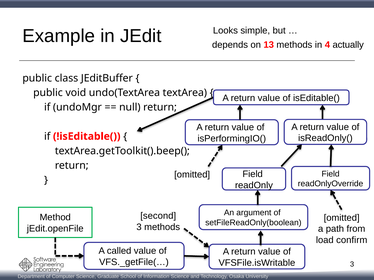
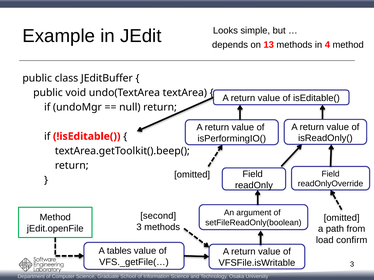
4 actually: actually -> method (348, 45)
called: called -> tables (119, 251)
